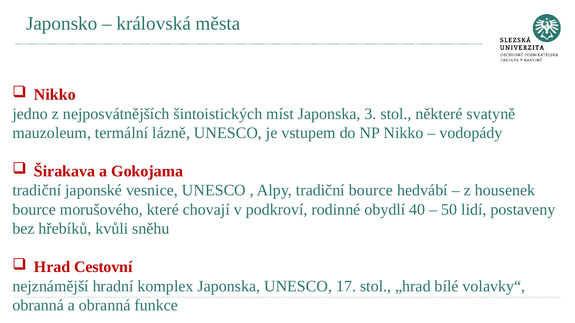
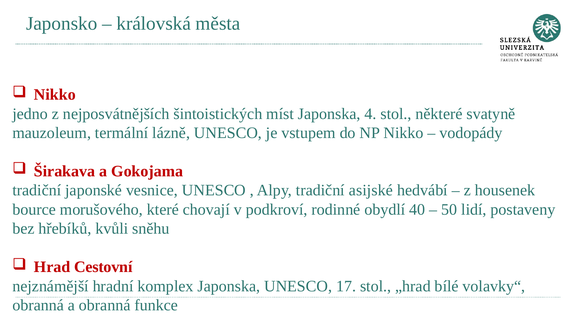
3: 3 -> 4 (371, 114)
tradiční bource: bource -> asijské (371, 191)
